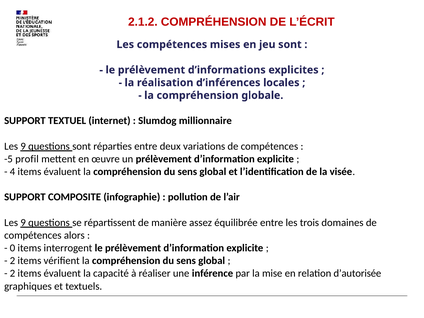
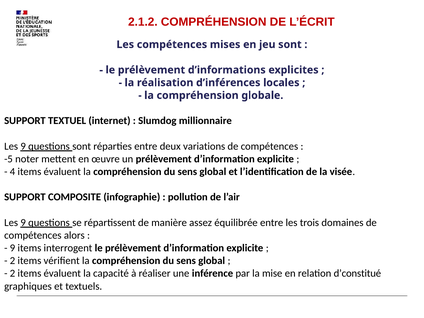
profil: profil -> noter (27, 159)
0: 0 -> 9 (12, 248)
d’autorisée: d’autorisée -> d’constitué (357, 273)
